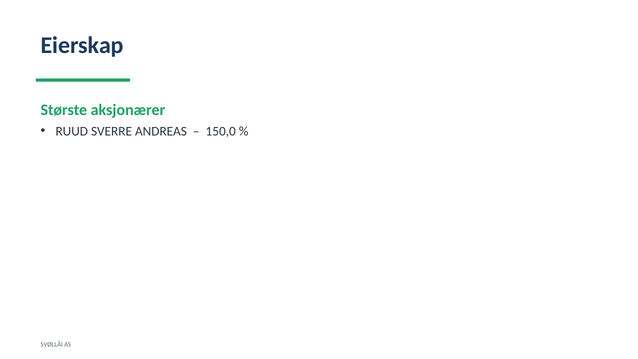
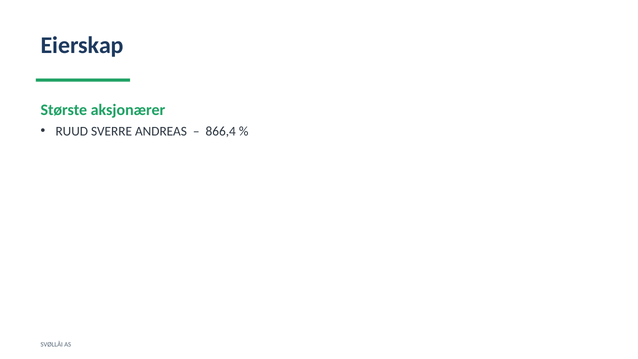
150,0: 150,0 -> 866,4 (221, 131)
